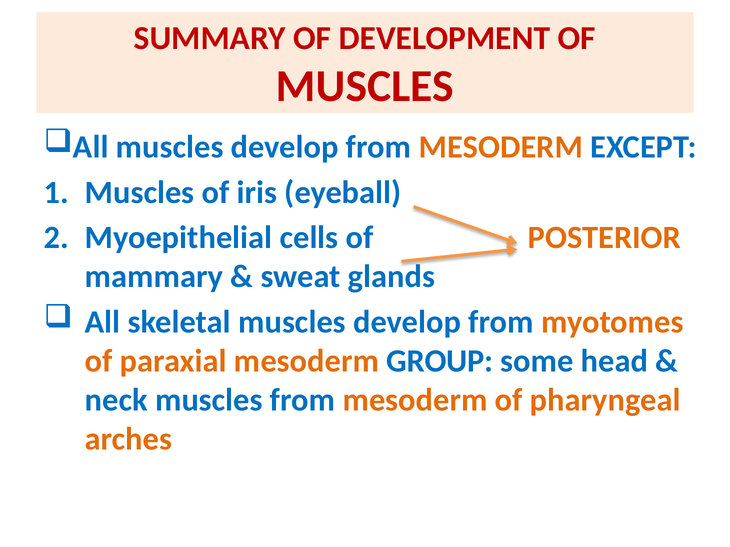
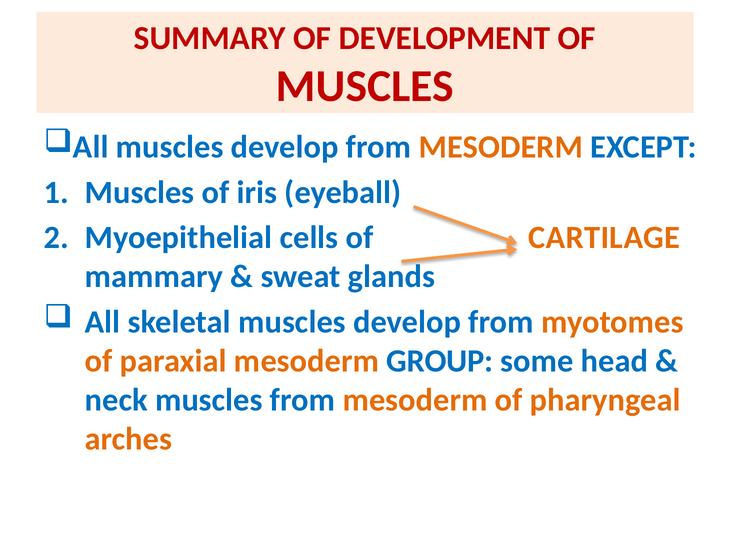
POSTERIOR: POSTERIOR -> CARTILAGE (604, 238)
